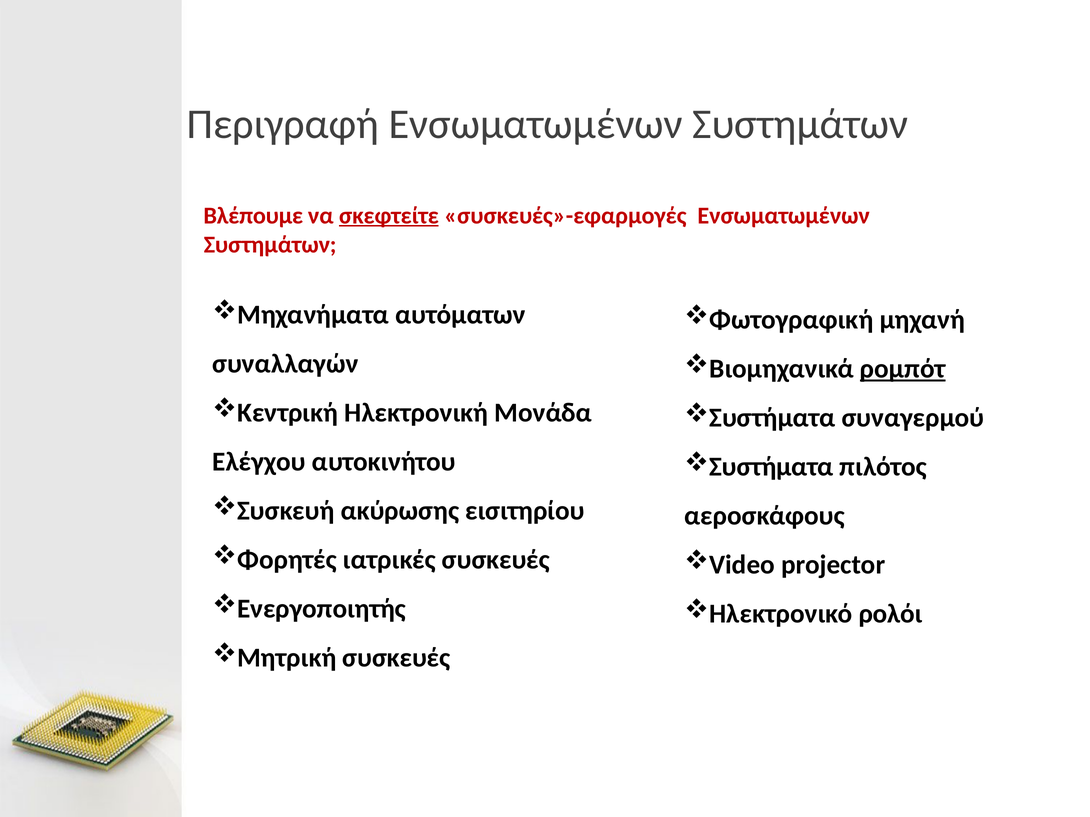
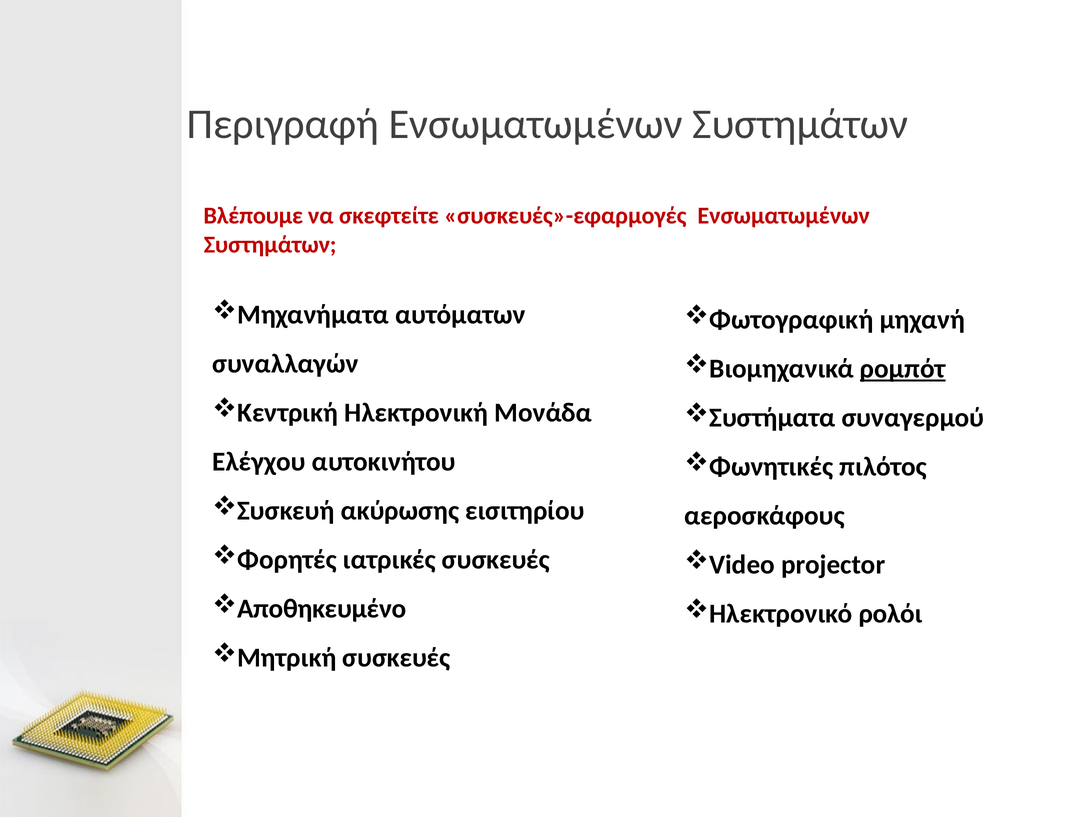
σκεφτείτε underline: present -> none (389, 216)
Συστήματα: Συστήματα -> Φωνητικές (771, 467)
Ενεργοποιητής: Ενεργοποιητής -> Αποθηκευμένο (322, 609)
